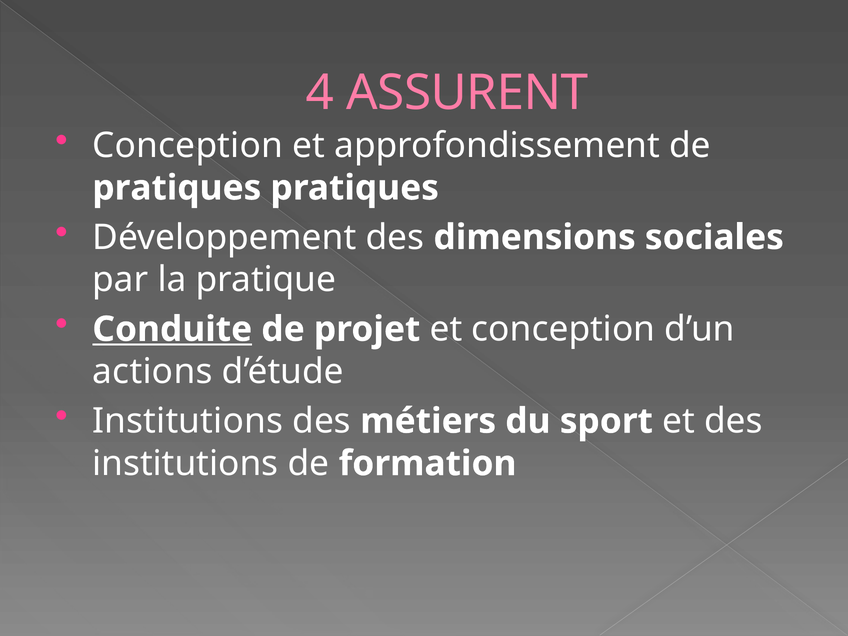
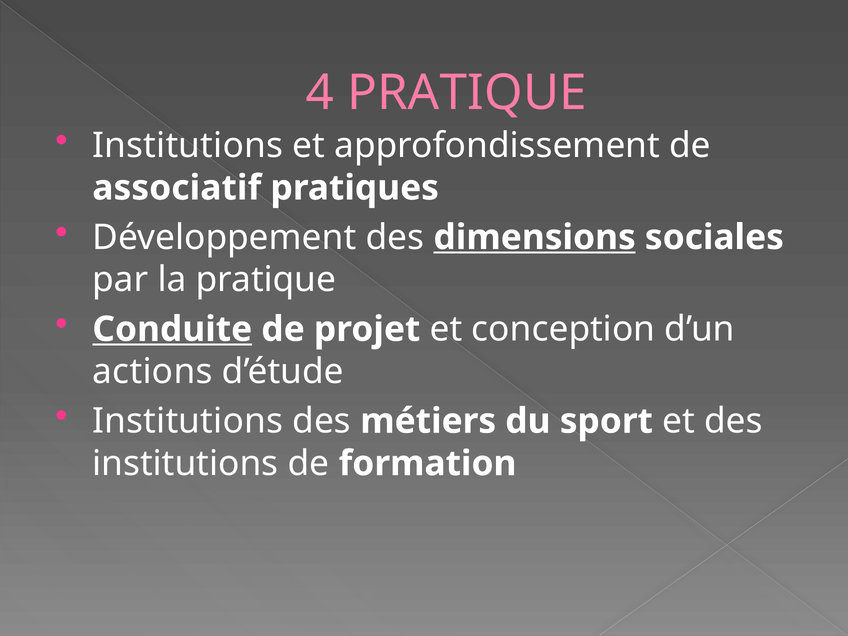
4 ASSURENT: ASSURENT -> PRATIQUE (467, 93)
Conception: Conception -> Institutions (188, 145)
pratiques: pratiques -> associatif (177, 188)
dimensions underline: none -> present (535, 237)
